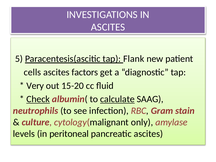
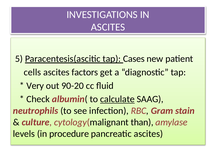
Flank: Flank -> Cases (134, 59)
15-20: 15-20 -> 90-20 (73, 86)
Check underline: present -> none (38, 99)
only: only -> than (142, 122)
peritoneal: peritoneal -> procedure (69, 134)
